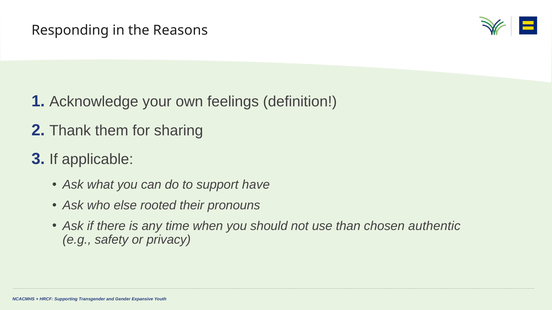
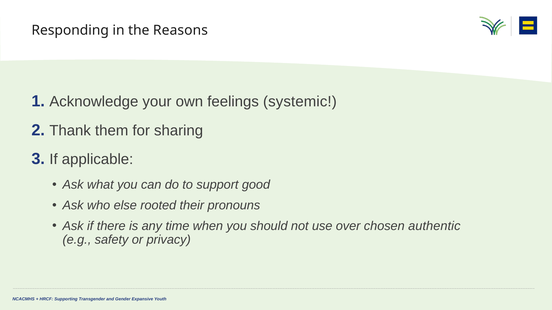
definition: definition -> systemic (300, 102)
have: have -> good (256, 185)
than: than -> over (348, 226)
